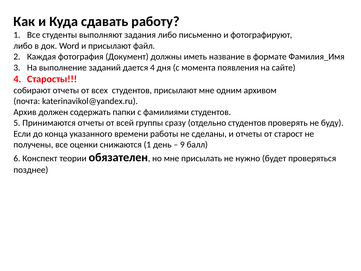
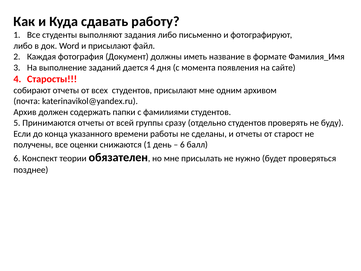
9: 9 -> 6 (182, 144)
